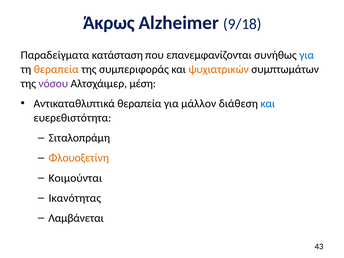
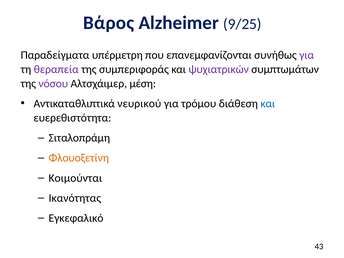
Άκρως: Άκρως -> Βάρος (109, 23)
9/18: 9/18 -> 9/25 (242, 24)
κατάσταση: κατάσταση -> υπέρμετρη (117, 55)
για colour: blue -> purple (307, 55)
θεραπεία colour: orange -> purple (56, 69)
ψυχιατρικών colour: orange -> purple (219, 69)
Αντικαταθλιπτικά θεραπεία: θεραπεία -> νευρικού (139, 104)
μάλλον: μάλλον -> τρόμου (199, 104)
Λαμβάνεται: Λαμβάνεται -> Εγκεφαλικό (76, 218)
